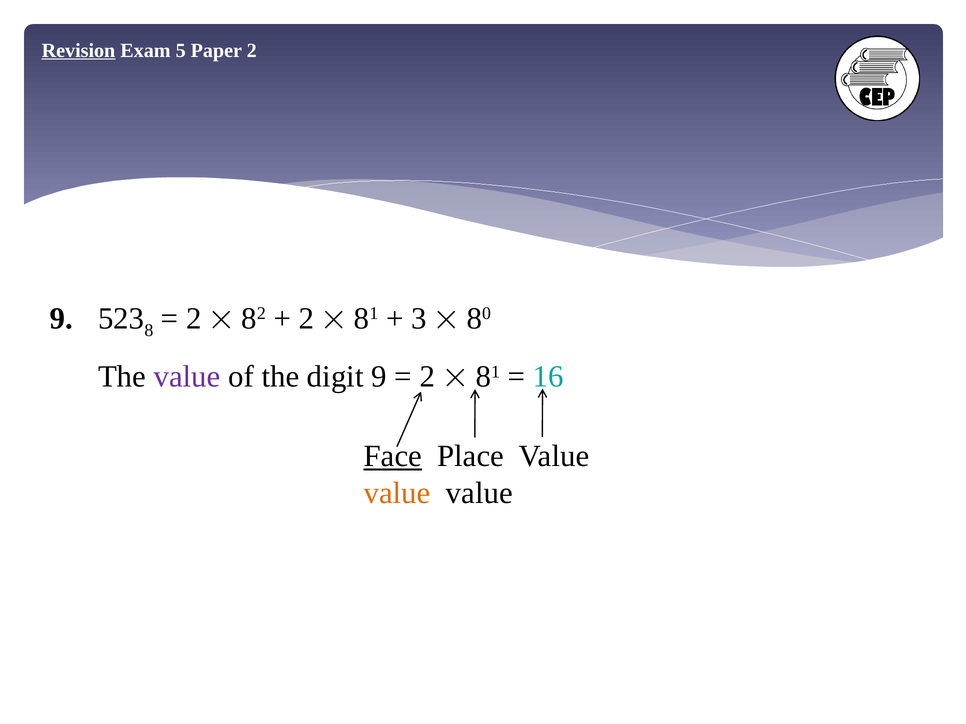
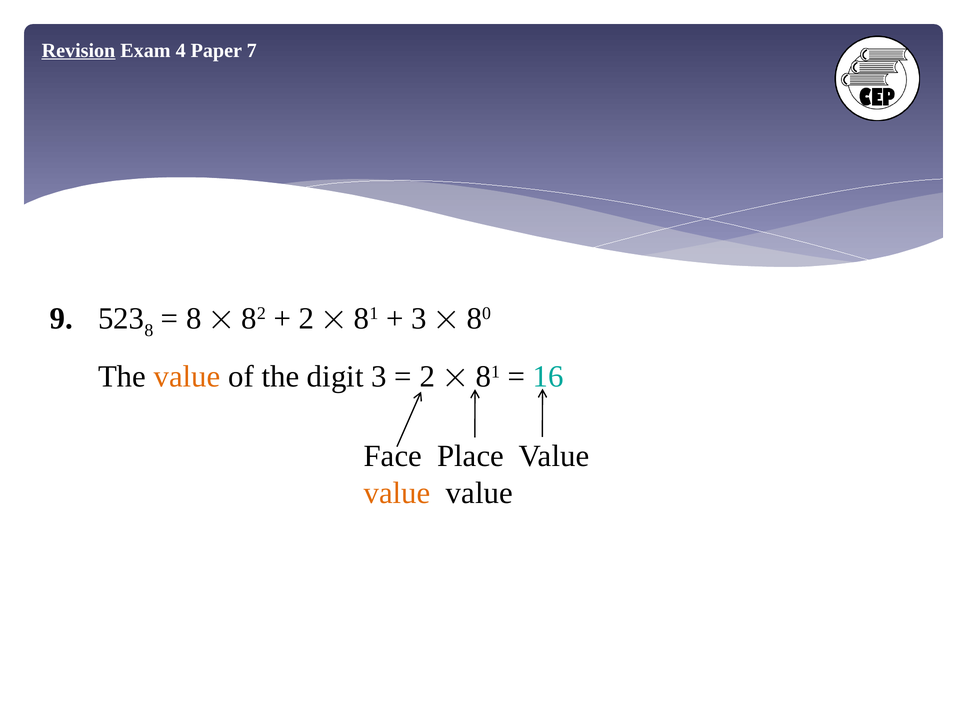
5: 5 -> 4 (181, 50)
Paper 2: 2 -> 7 (252, 50)
2: 2 -> 8 (194, 319)
value colour: purple -> orange (187, 377)
digit 9: 9 -> 3 (379, 377)
Face underline: present -> none (393, 457)
